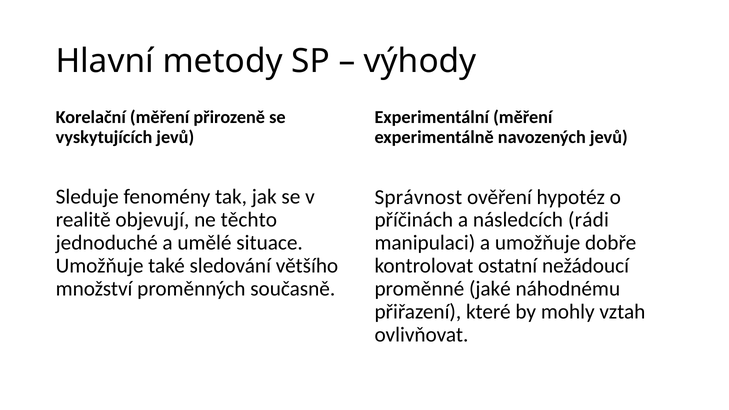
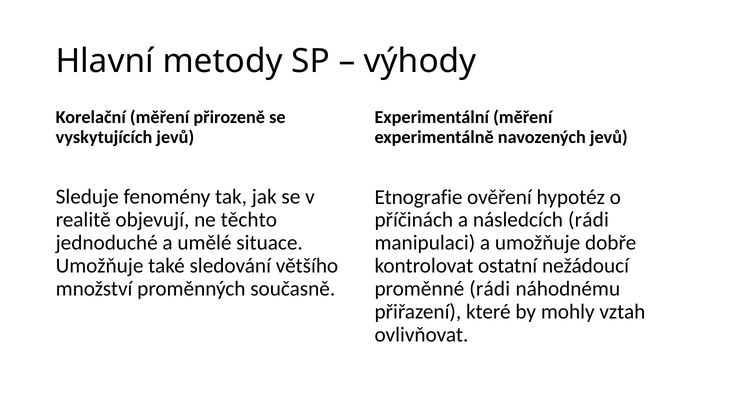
Správnost: Správnost -> Etnografie (419, 197)
proměnné jaké: jaké -> rádi (490, 289)
